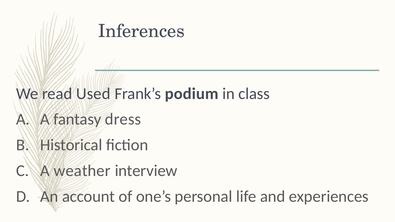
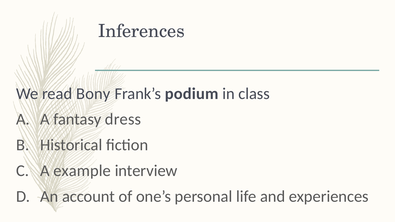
Used: Used -> Bony (93, 94)
weather: weather -> example (82, 171)
